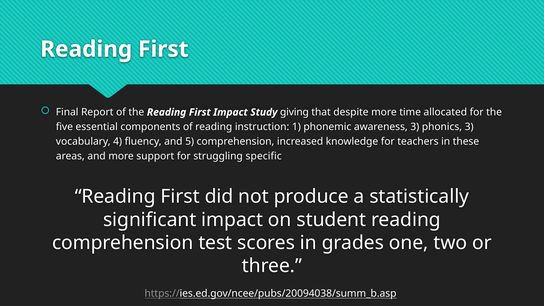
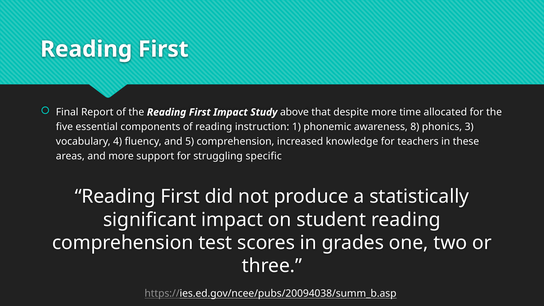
giving: giving -> above (294, 112)
awareness 3: 3 -> 8 (415, 127)
